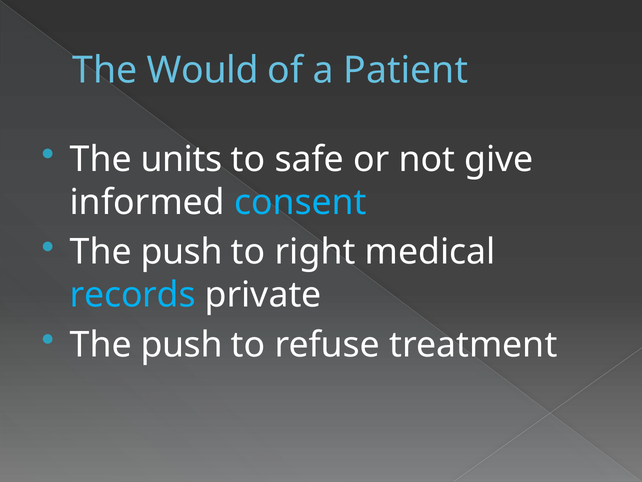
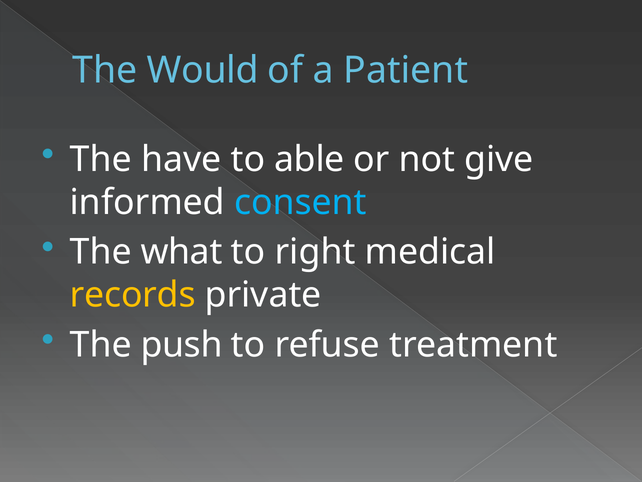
units: units -> have (181, 159)
safe: safe -> able (309, 159)
push: push -> what (182, 252)
records colour: light blue -> yellow (133, 295)
